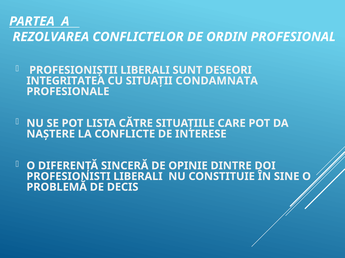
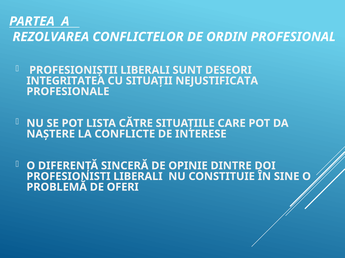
CONDAMNATA: CONDAMNATA -> NEJUSTIFICATA (217, 81)
DECIS: DECIS -> OFERI (123, 188)
